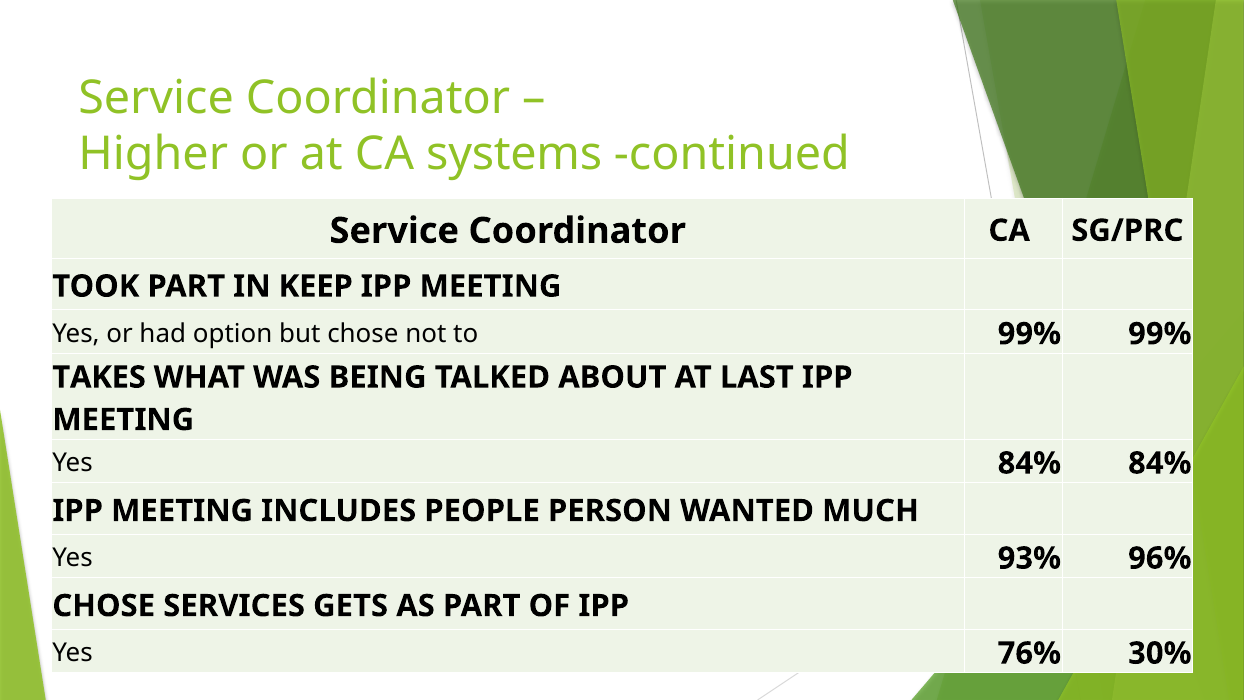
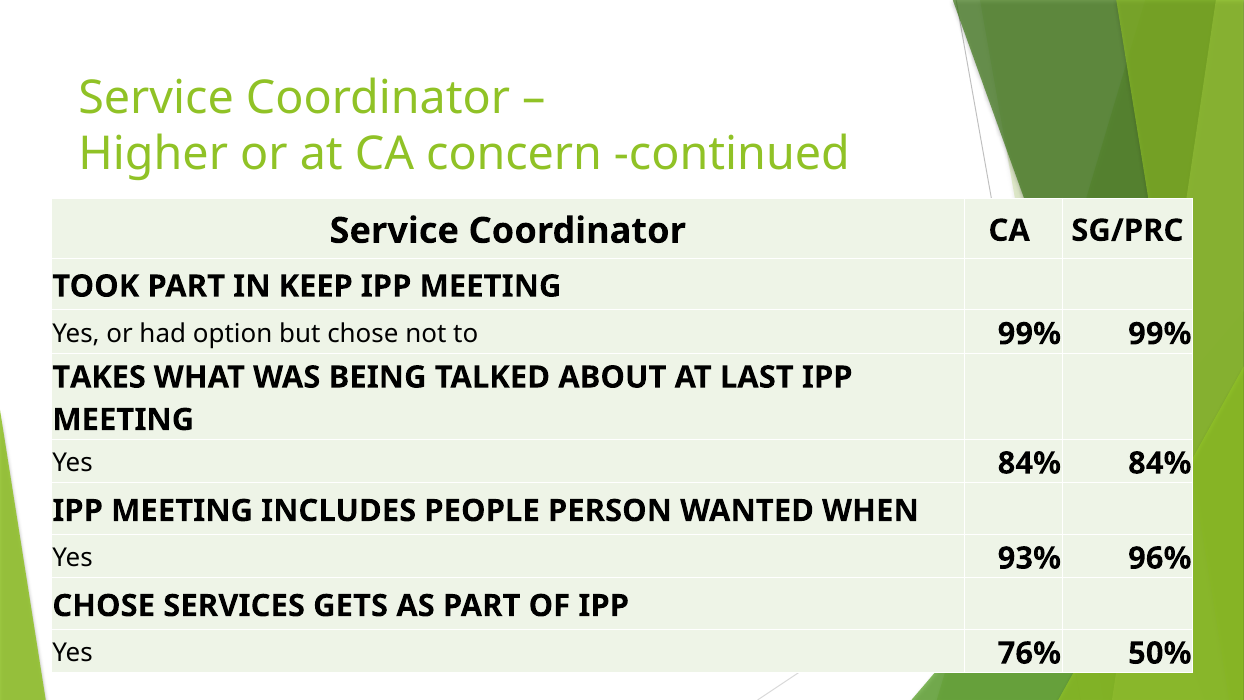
systems: systems -> concern (514, 154)
MUCH: MUCH -> WHEN (870, 511)
30%: 30% -> 50% (1160, 653)
